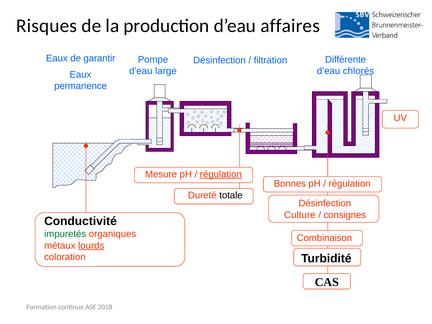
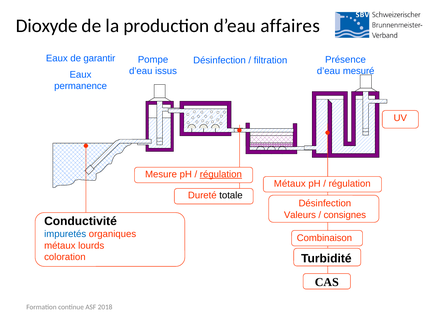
Risques: Risques -> Dioxyde (47, 26)
Différente: Différente -> Présence (345, 60)
large: large -> issus (166, 71)
chlorés: chlorés -> mesuré (359, 71)
Bonnes: Bonnes -> Métaux (290, 184)
Culture: Culture -> Valeurs (300, 215)
impuretés colour: green -> blue (65, 234)
lourds underline: present -> none (91, 246)
